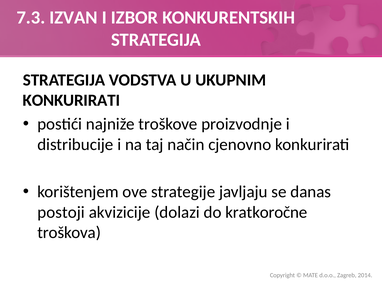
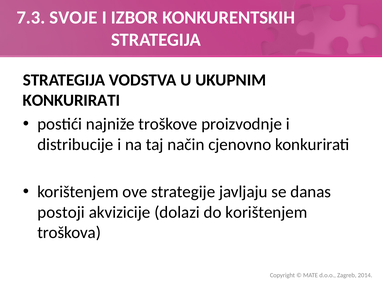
IZVAN: IZVAN -> SVOJE (73, 18)
do kratkoročne: kratkoročne -> korištenjem (266, 213)
